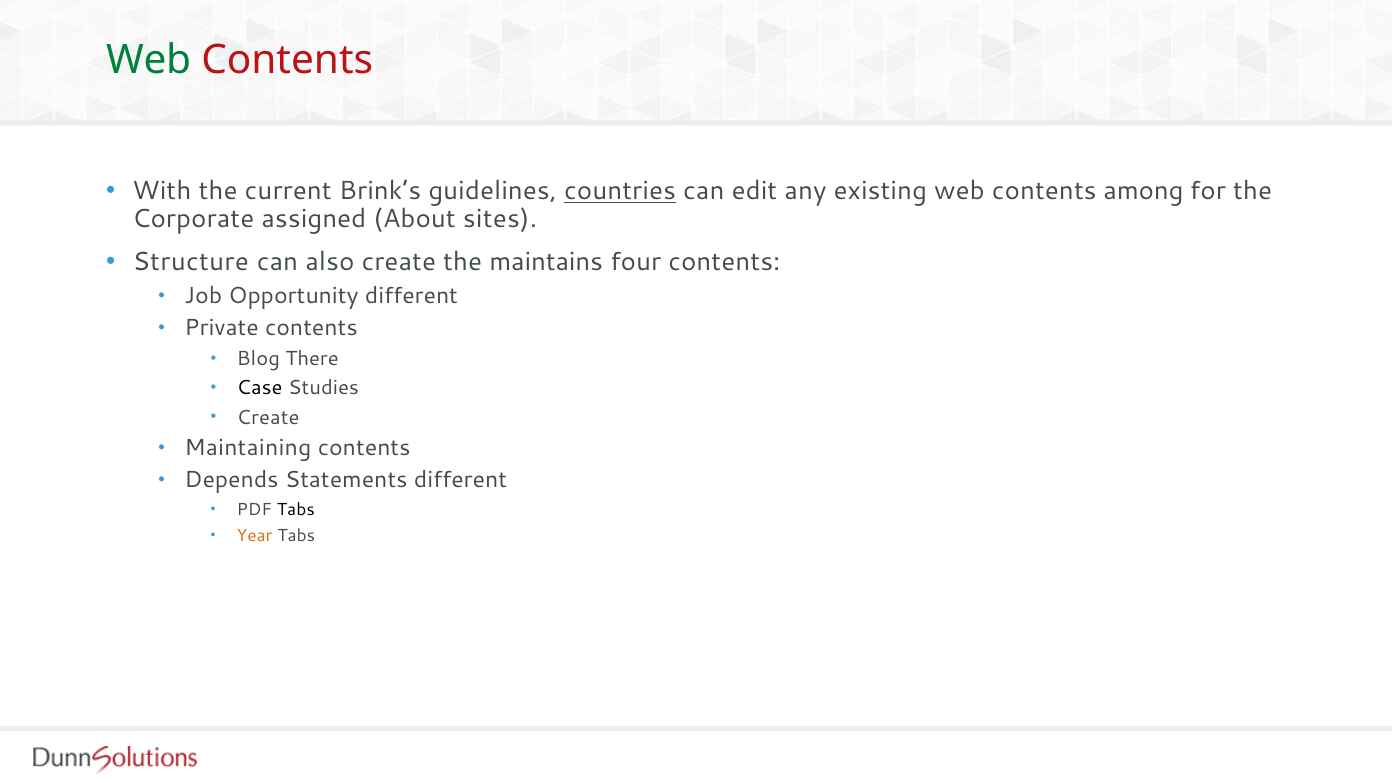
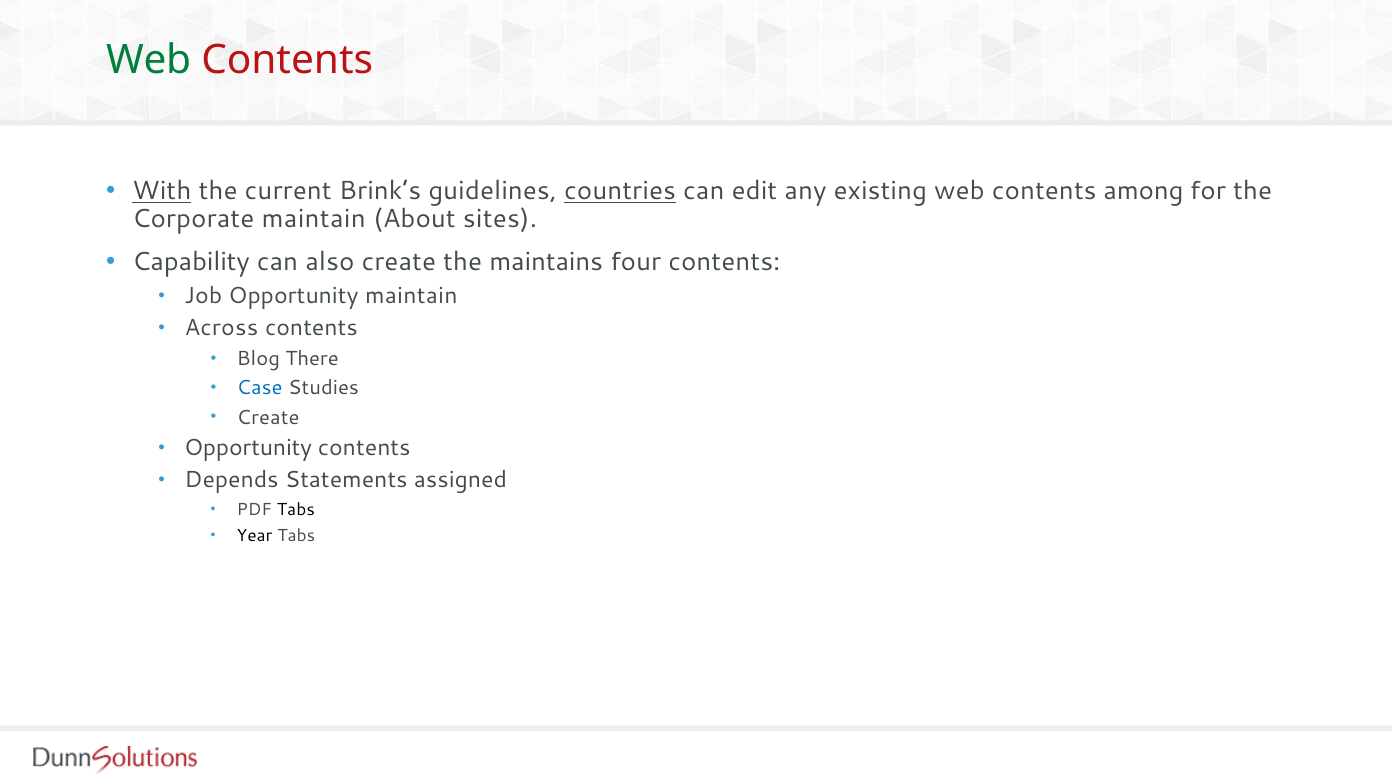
With underline: none -> present (162, 191)
Corporate assigned: assigned -> maintain (314, 219)
Structure: Structure -> Capability (191, 262)
Opportunity different: different -> maintain (411, 296)
Private: Private -> Across (221, 328)
Case colour: black -> blue (260, 388)
Maintaining: Maintaining -> Opportunity (248, 448)
Statements different: different -> assigned (460, 480)
Year colour: orange -> black (255, 535)
